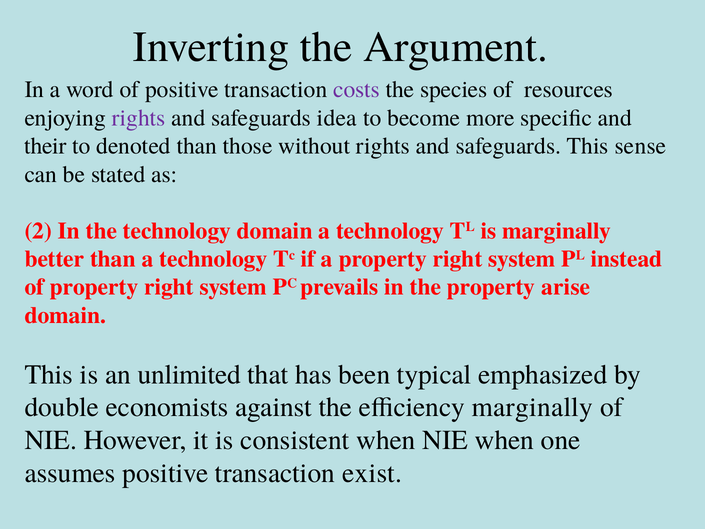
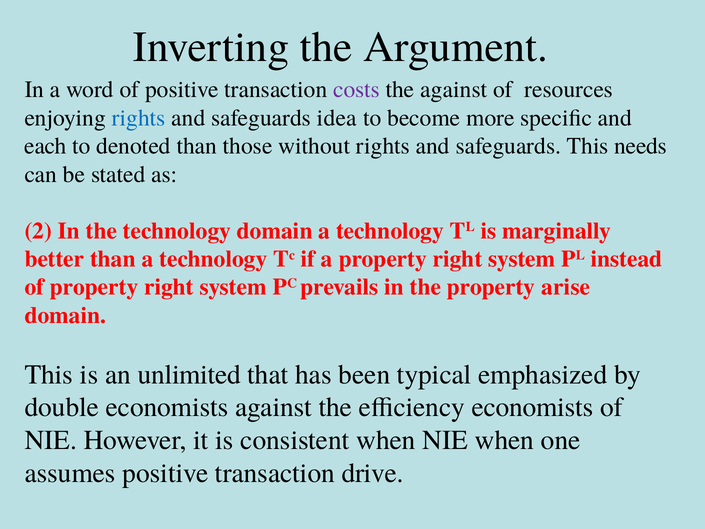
the species: species -> against (454, 90)
rights colour: purple -> blue (139, 118)
their: their -> each (46, 146)
sense: sense -> needs (641, 146)
efficiency marginally: marginally -> economists (533, 407)
exist: exist -> drive (372, 473)
